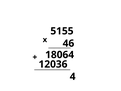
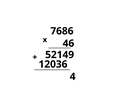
5155: 5155 -> 7686 (62, 31)
18064: 18064 -> 52149 (60, 55)
